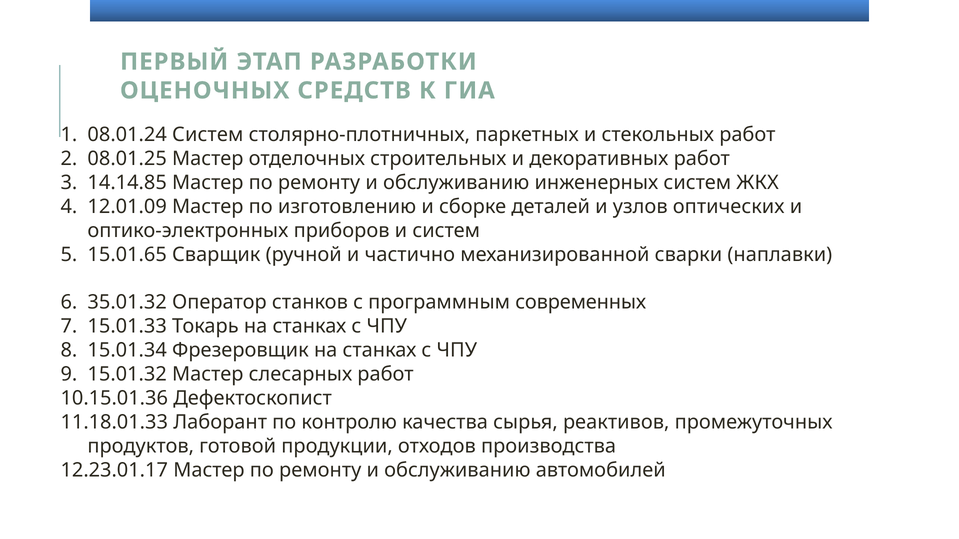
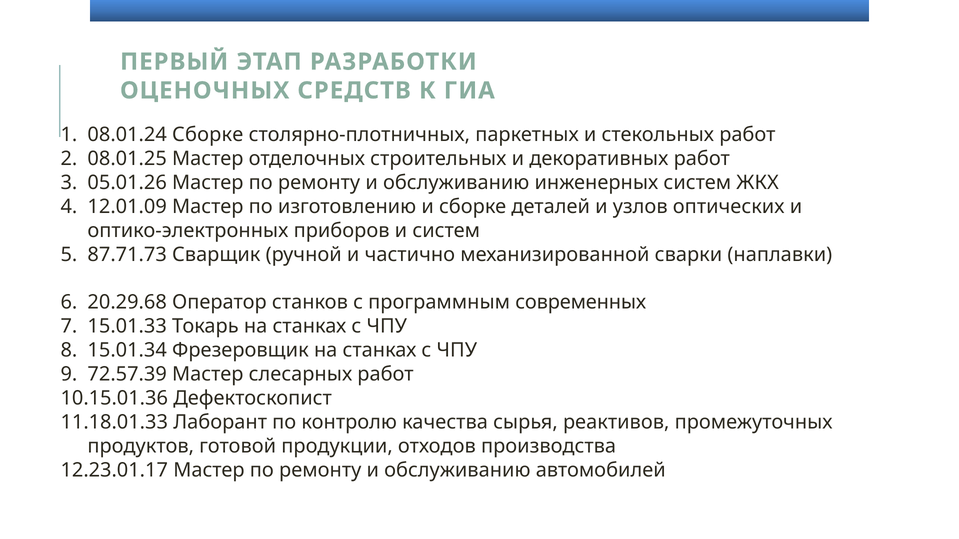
08.01.24 Систем: Систем -> Сборке (208, 135)
14.14.85: 14.14.85 -> 05.01.26 (127, 183)
15.01.65: 15.01.65 -> 87.71.73 (127, 255)
35.01.32: 35.01.32 -> 20.29.68 (127, 303)
15.01.32: 15.01.32 -> 72.57.39 (127, 375)
